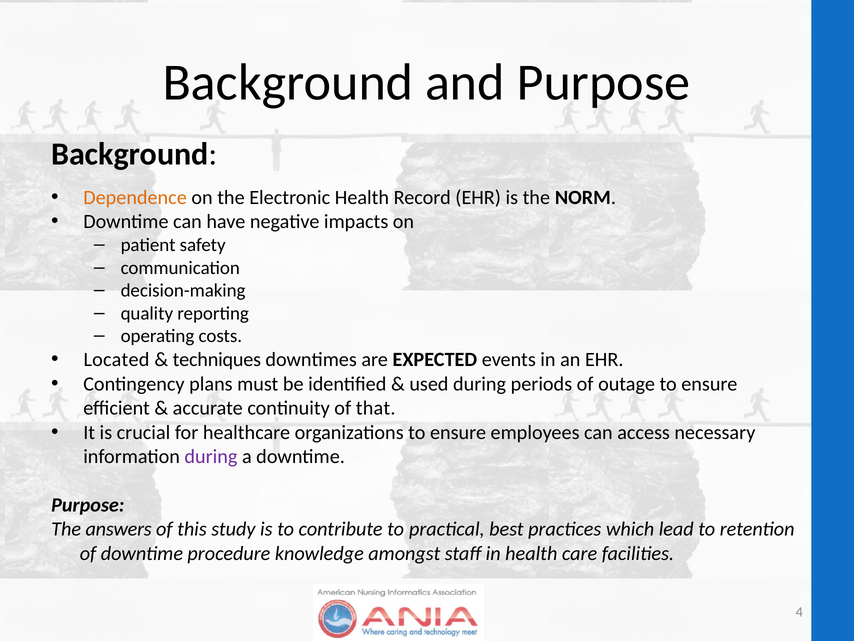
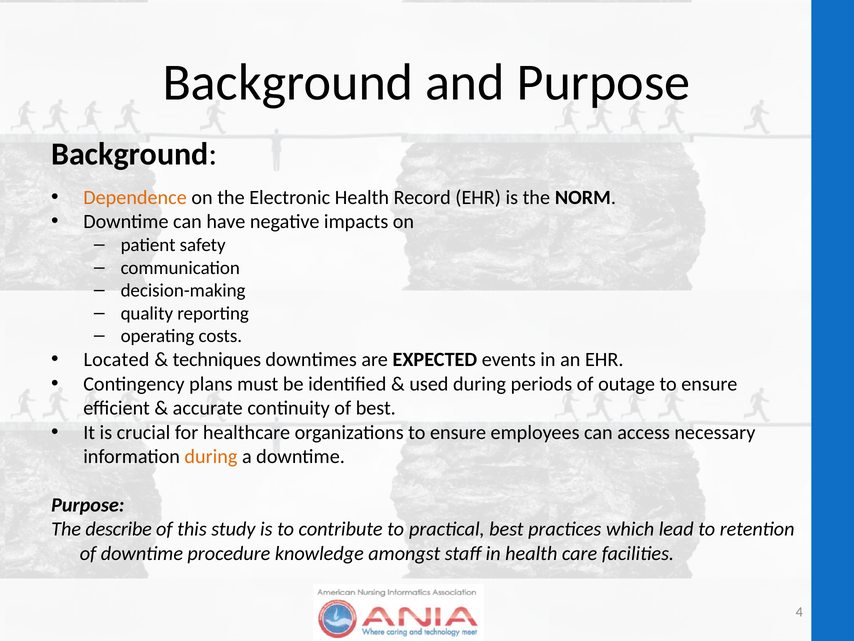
of that: that -> best (376, 408)
during colour: purple -> orange (211, 456)
answers: answers -> describe (119, 529)
